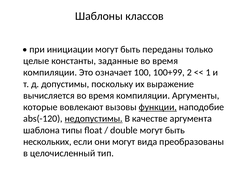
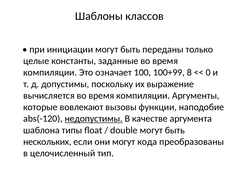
2: 2 -> 8 (189, 73)
1: 1 -> 0 (208, 73)
функции underline: present -> none (158, 107)
вида: вида -> кода (147, 142)
